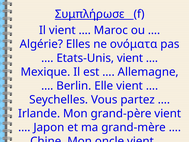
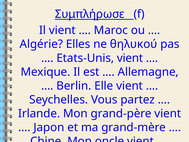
ονόματα: ονόματα -> θηλυκού (134, 44)
